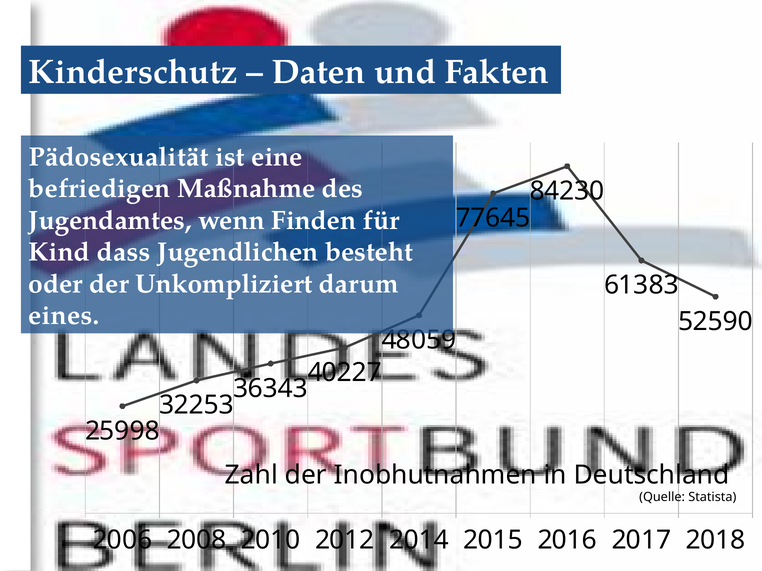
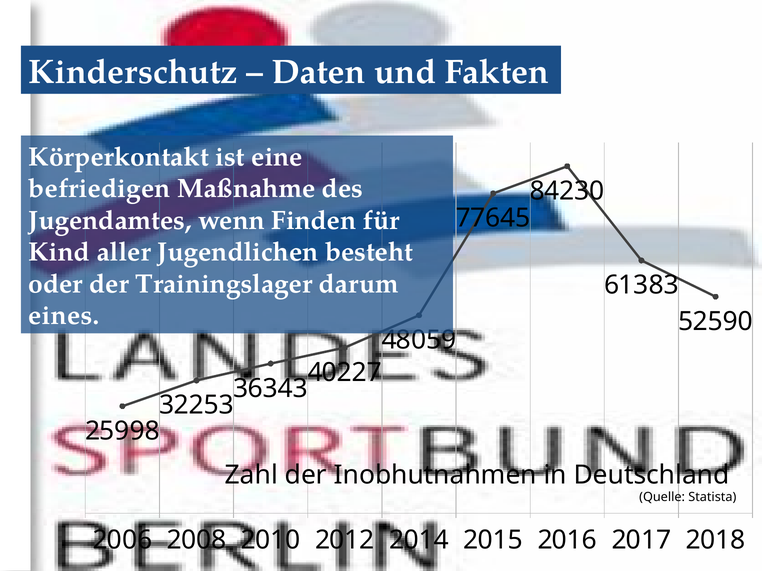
Pädosexualität: Pädosexualität -> Körperkontakt (119, 157)
dass: dass -> aller (124, 252)
Unkompliziert: Unkompliziert -> Trainingslager (224, 284)
